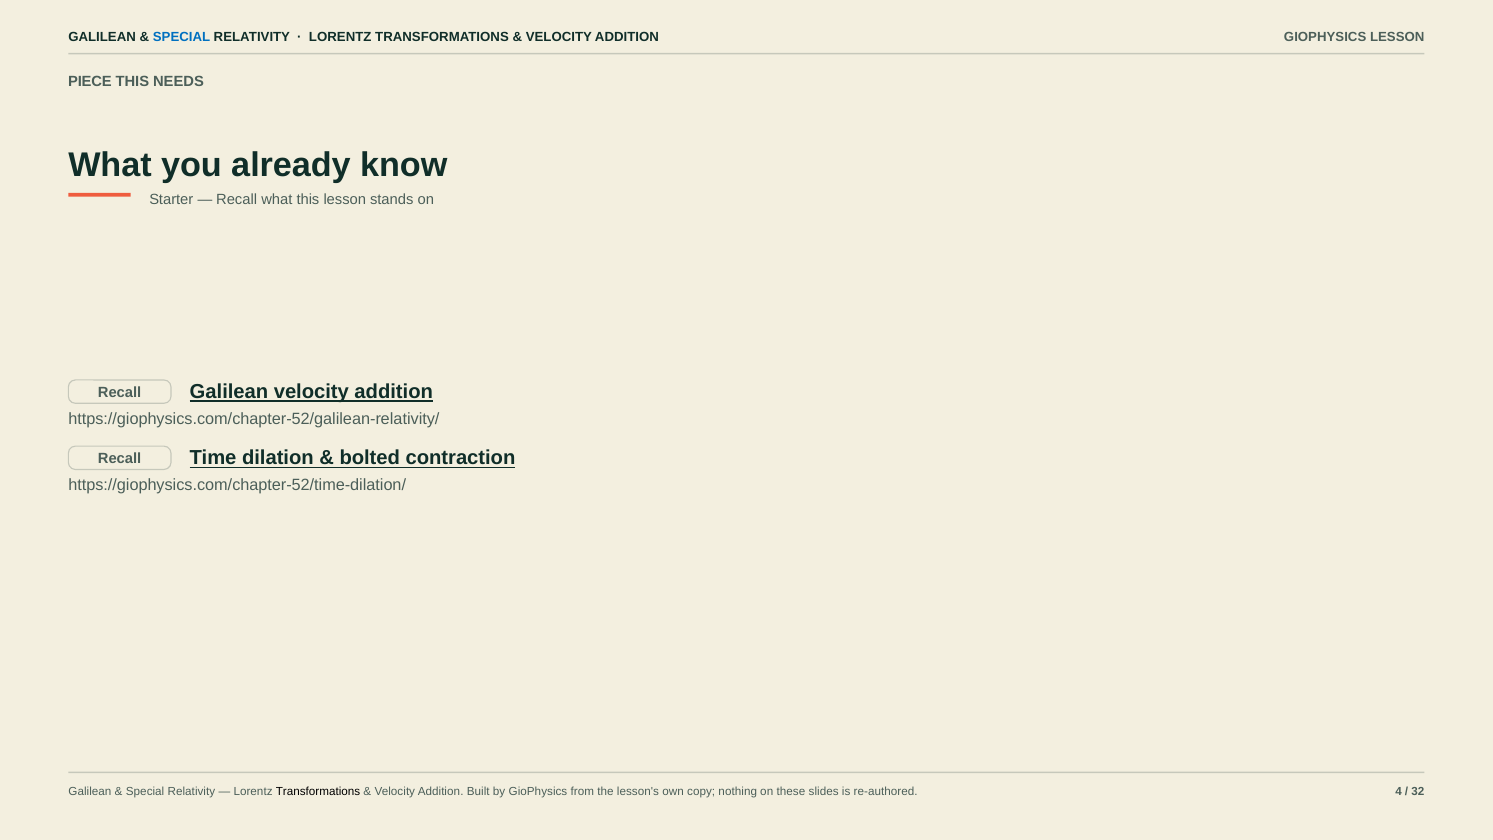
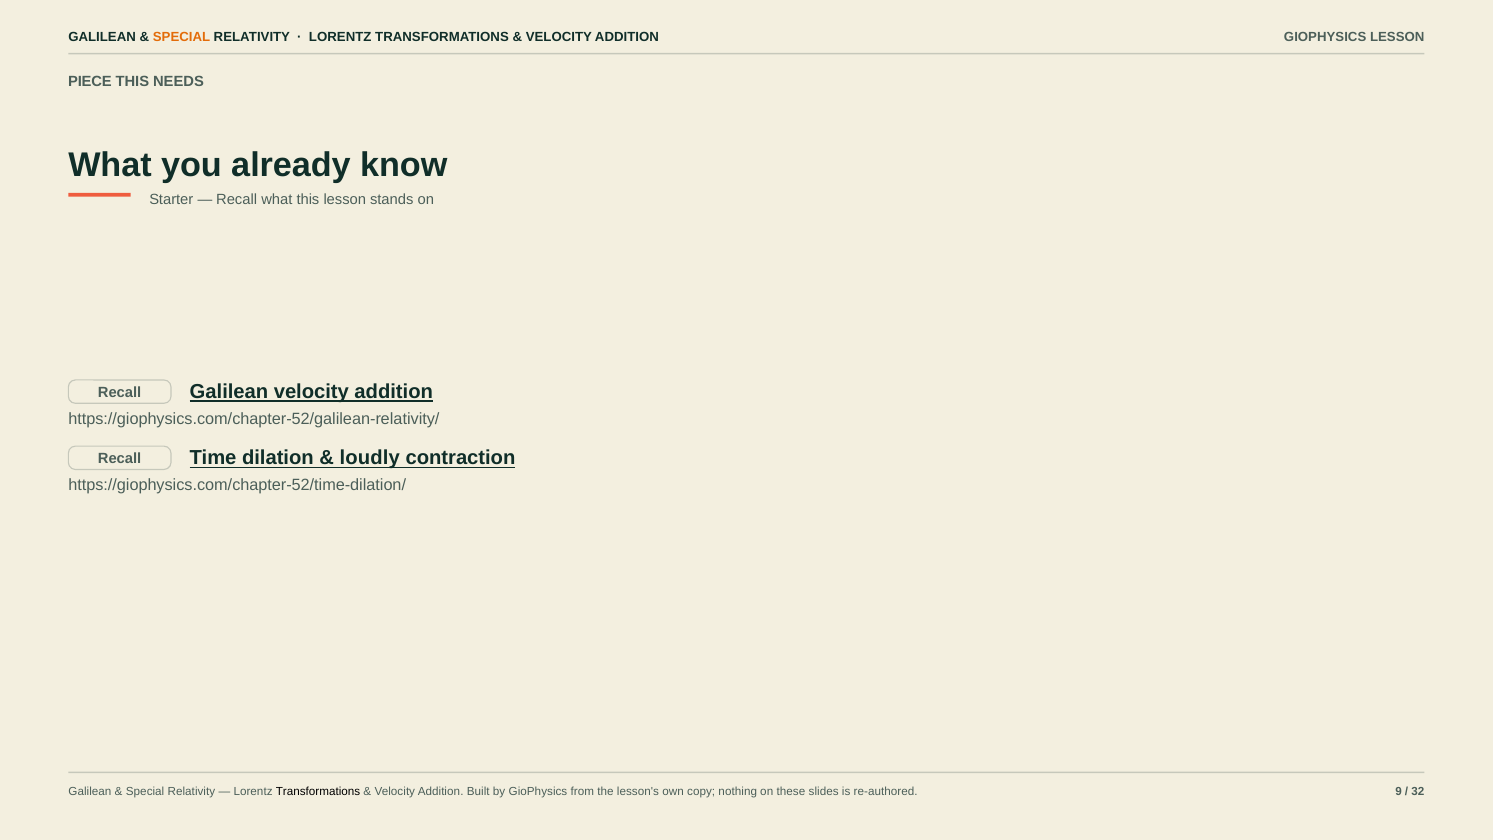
SPECIAL colour: blue -> orange (182, 37)
bolted: bolted -> loudly (370, 458)
4: 4 -> 9 (1399, 792)
